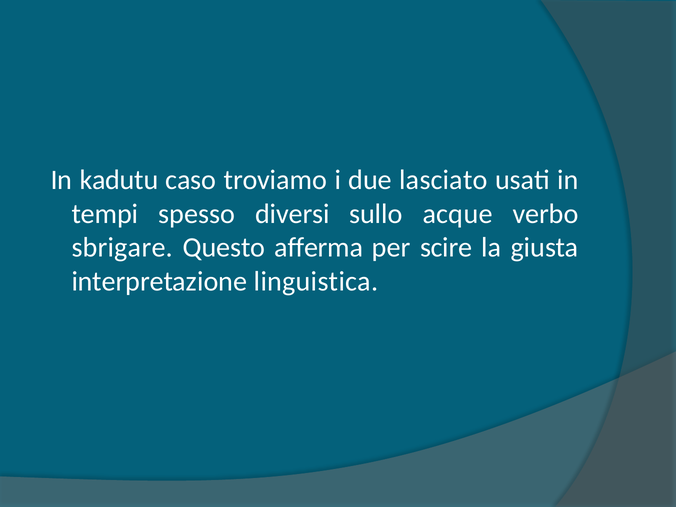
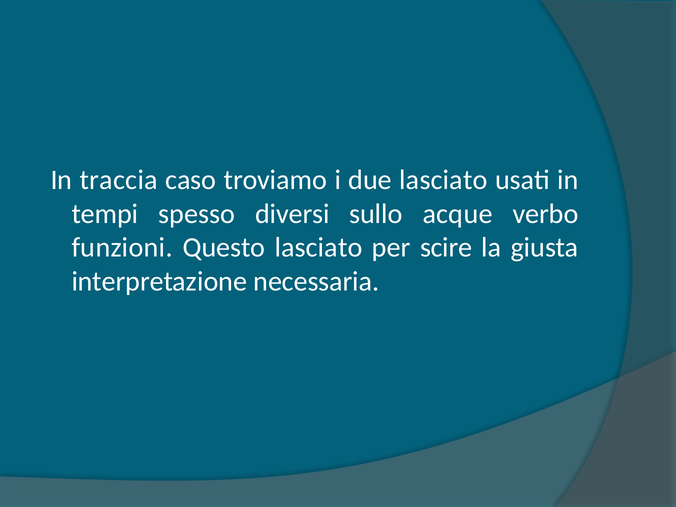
kadutu: kadutu -> traccia (119, 180)
sbrigare: sbrigare -> funzioni (122, 248)
Questo afferma: afferma -> lasciato (319, 248)
linguistica: linguistica -> necessaria (316, 281)
